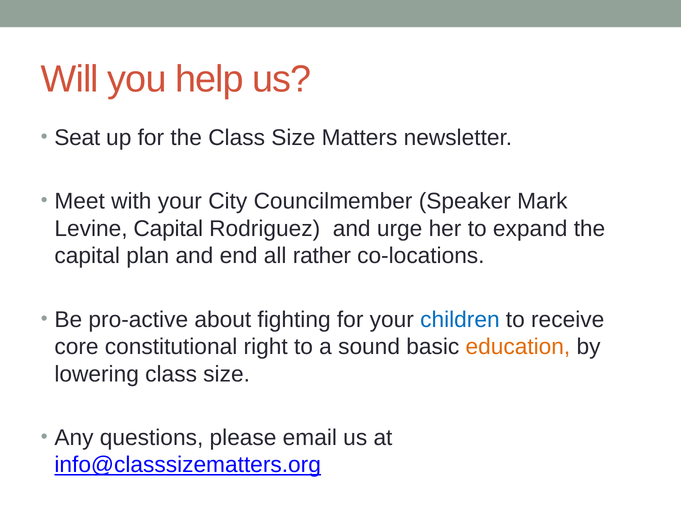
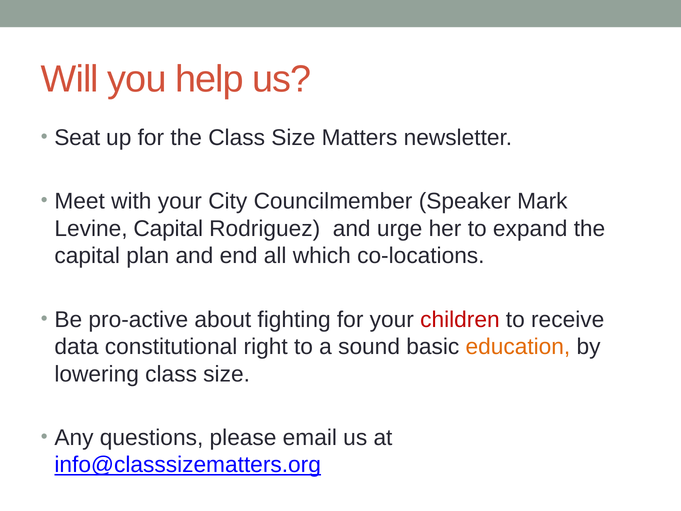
rather: rather -> which (322, 256)
children colour: blue -> red (460, 319)
core: core -> data (77, 347)
